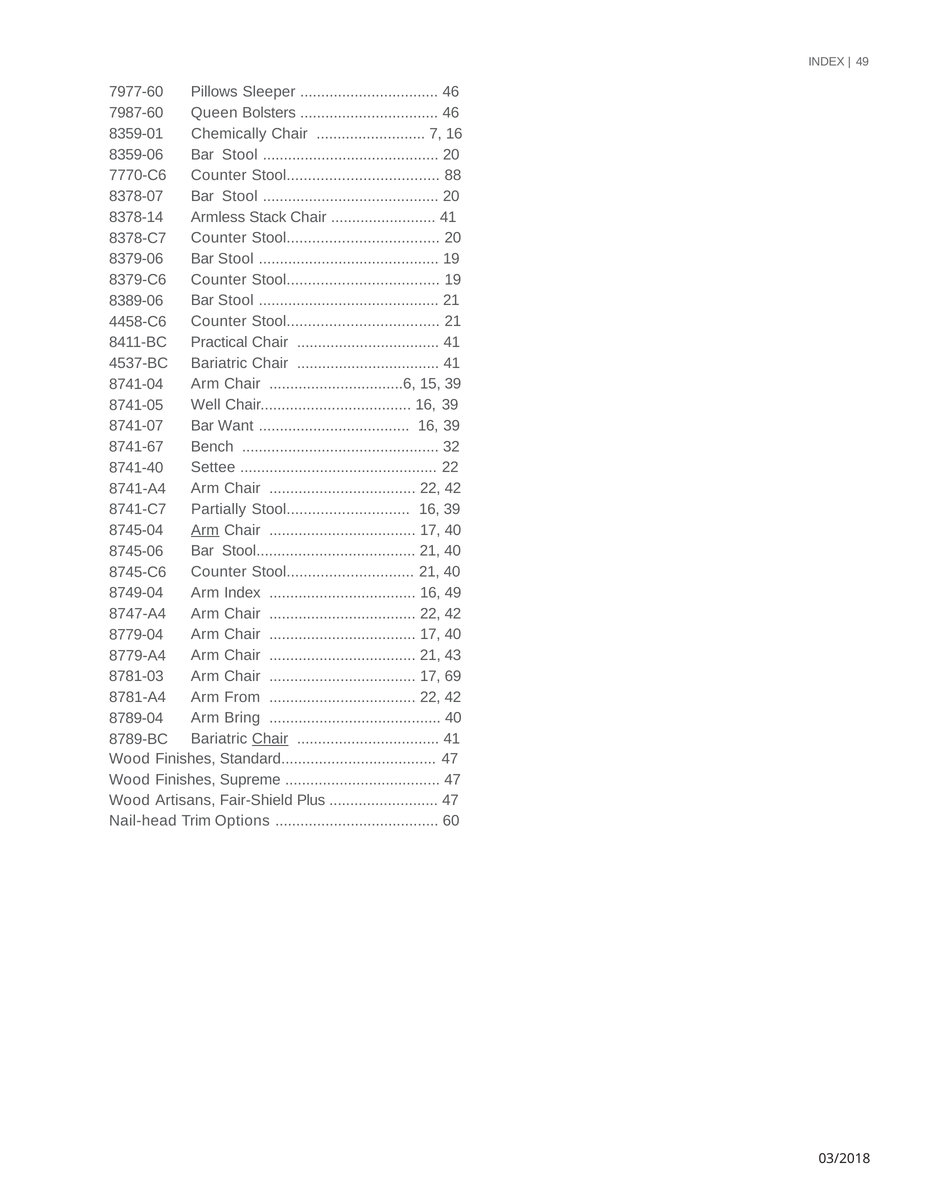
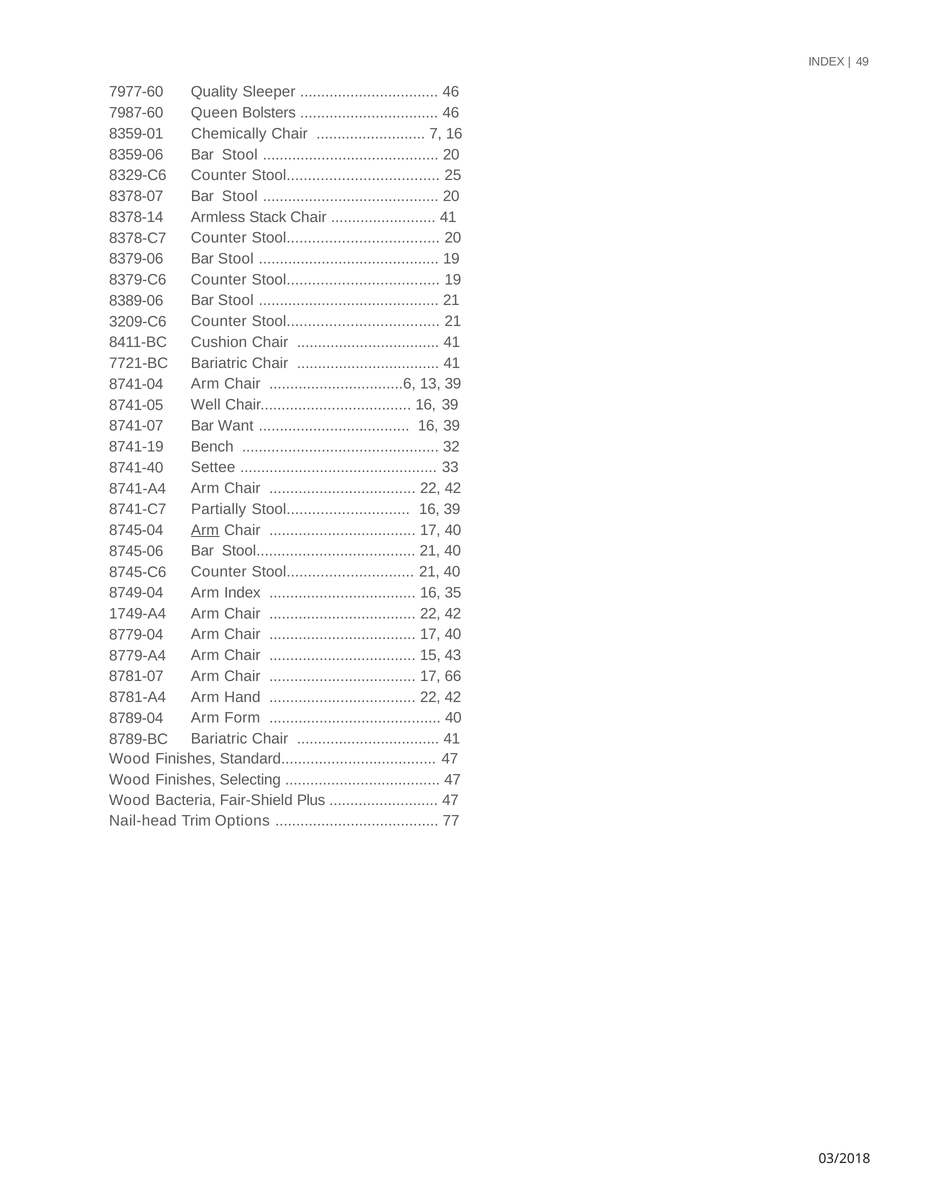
Pillows: Pillows -> Quality (214, 92)
7770-C6: 7770-C6 -> 8329-C6 (138, 175)
88: 88 -> 25 (453, 175)
4458-C6: 4458-C6 -> 3209-C6 (138, 321)
Practical: Practical -> Cushion (219, 342)
4537-BC: 4537-BC -> 7721-BC (139, 363)
15: 15 -> 13 (430, 384)
8741-67: 8741-67 -> 8741-19 (136, 447)
22: 22 -> 33 (450, 467)
16 49: 49 -> 35 (453, 593)
8747-A4: 8747-A4 -> 1749-A4 (138, 614)
21: 21 -> 15 (430, 655)
69: 69 -> 66 (453, 676)
8781-03: 8781-03 -> 8781-07 (136, 676)
From: From -> Hand (242, 697)
Bring: Bring -> Form (242, 718)
Chair underline: present -> none (270, 739)
Supreme: Supreme -> Selecting (250, 779)
Artisans: Artisans -> Bacteria (185, 800)
60: 60 -> 77 (451, 821)
